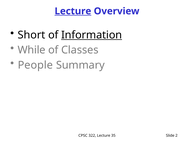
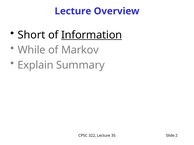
Lecture underline: present -> none (73, 11)
Classes: Classes -> Markov (80, 50)
People: People -> Explain (35, 65)
